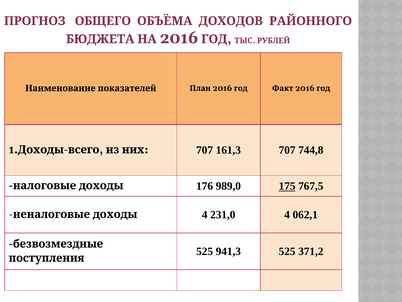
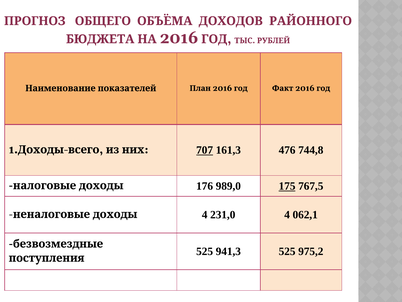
707 underline: none -> present (205, 150)
161,3 707: 707 -> 476 (287, 150)
371,2: 371,2 -> 975,2 (311, 251)
